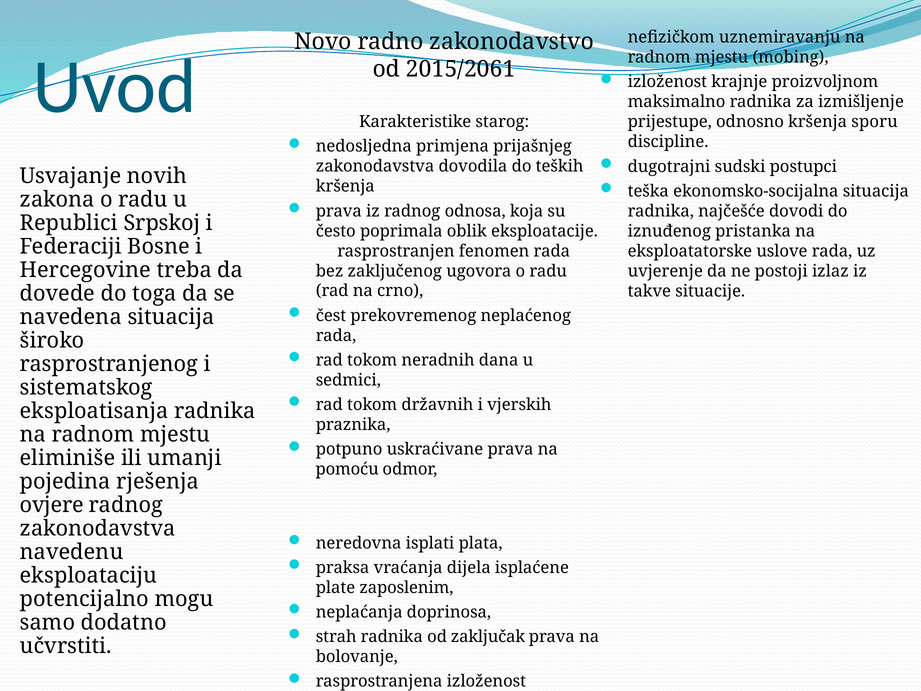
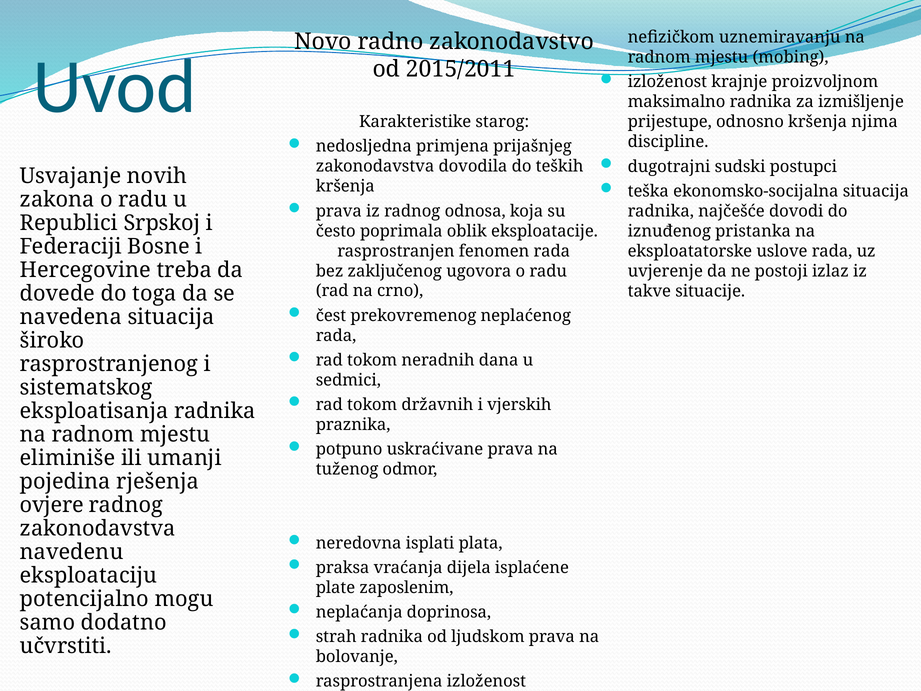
2015/2061: 2015/2061 -> 2015/2011 (461, 69)
sporu: sporu -> njima (875, 122)
pomoću: pomoću -> tuženog (347, 469)
zaključak: zaključak -> ljudskom (488, 637)
